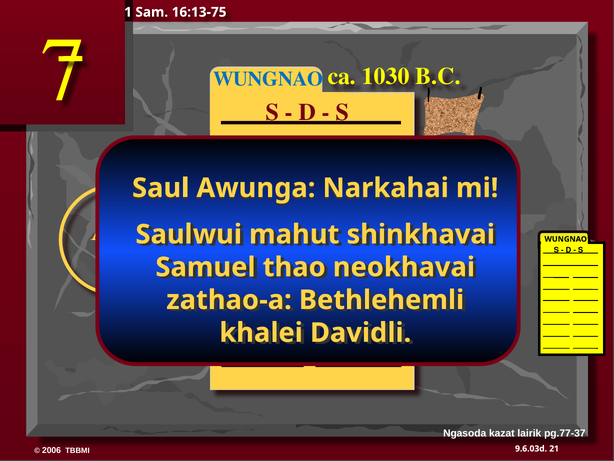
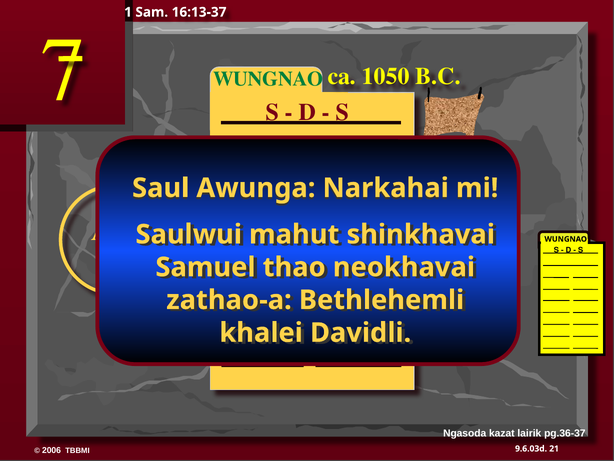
16:13-75: 16:13-75 -> 16:13-37 (199, 12)
WUNGNAO colour: blue -> green (268, 79)
1030: 1030 -> 1050 (386, 76)
pg.77-37: pg.77-37 -> pg.36-37 (565, 433)
